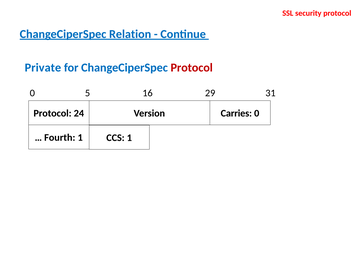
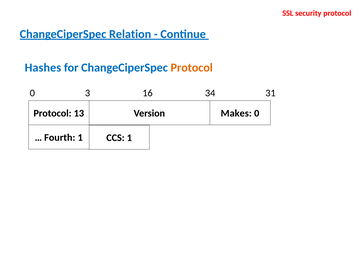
Private: Private -> Hashes (43, 68)
Protocol colour: red -> orange (192, 68)
5: 5 -> 3 (88, 93)
29: 29 -> 34 (210, 93)
24: 24 -> 13 (79, 113)
Carries: Carries -> Makes (236, 113)
